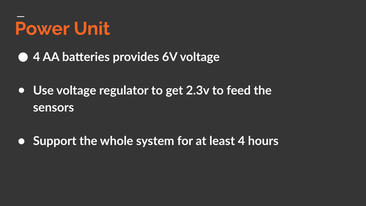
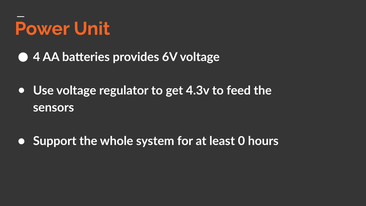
2.3v: 2.3v -> 4.3v (198, 91)
least 4: 4 -> 0 (241, 141)
